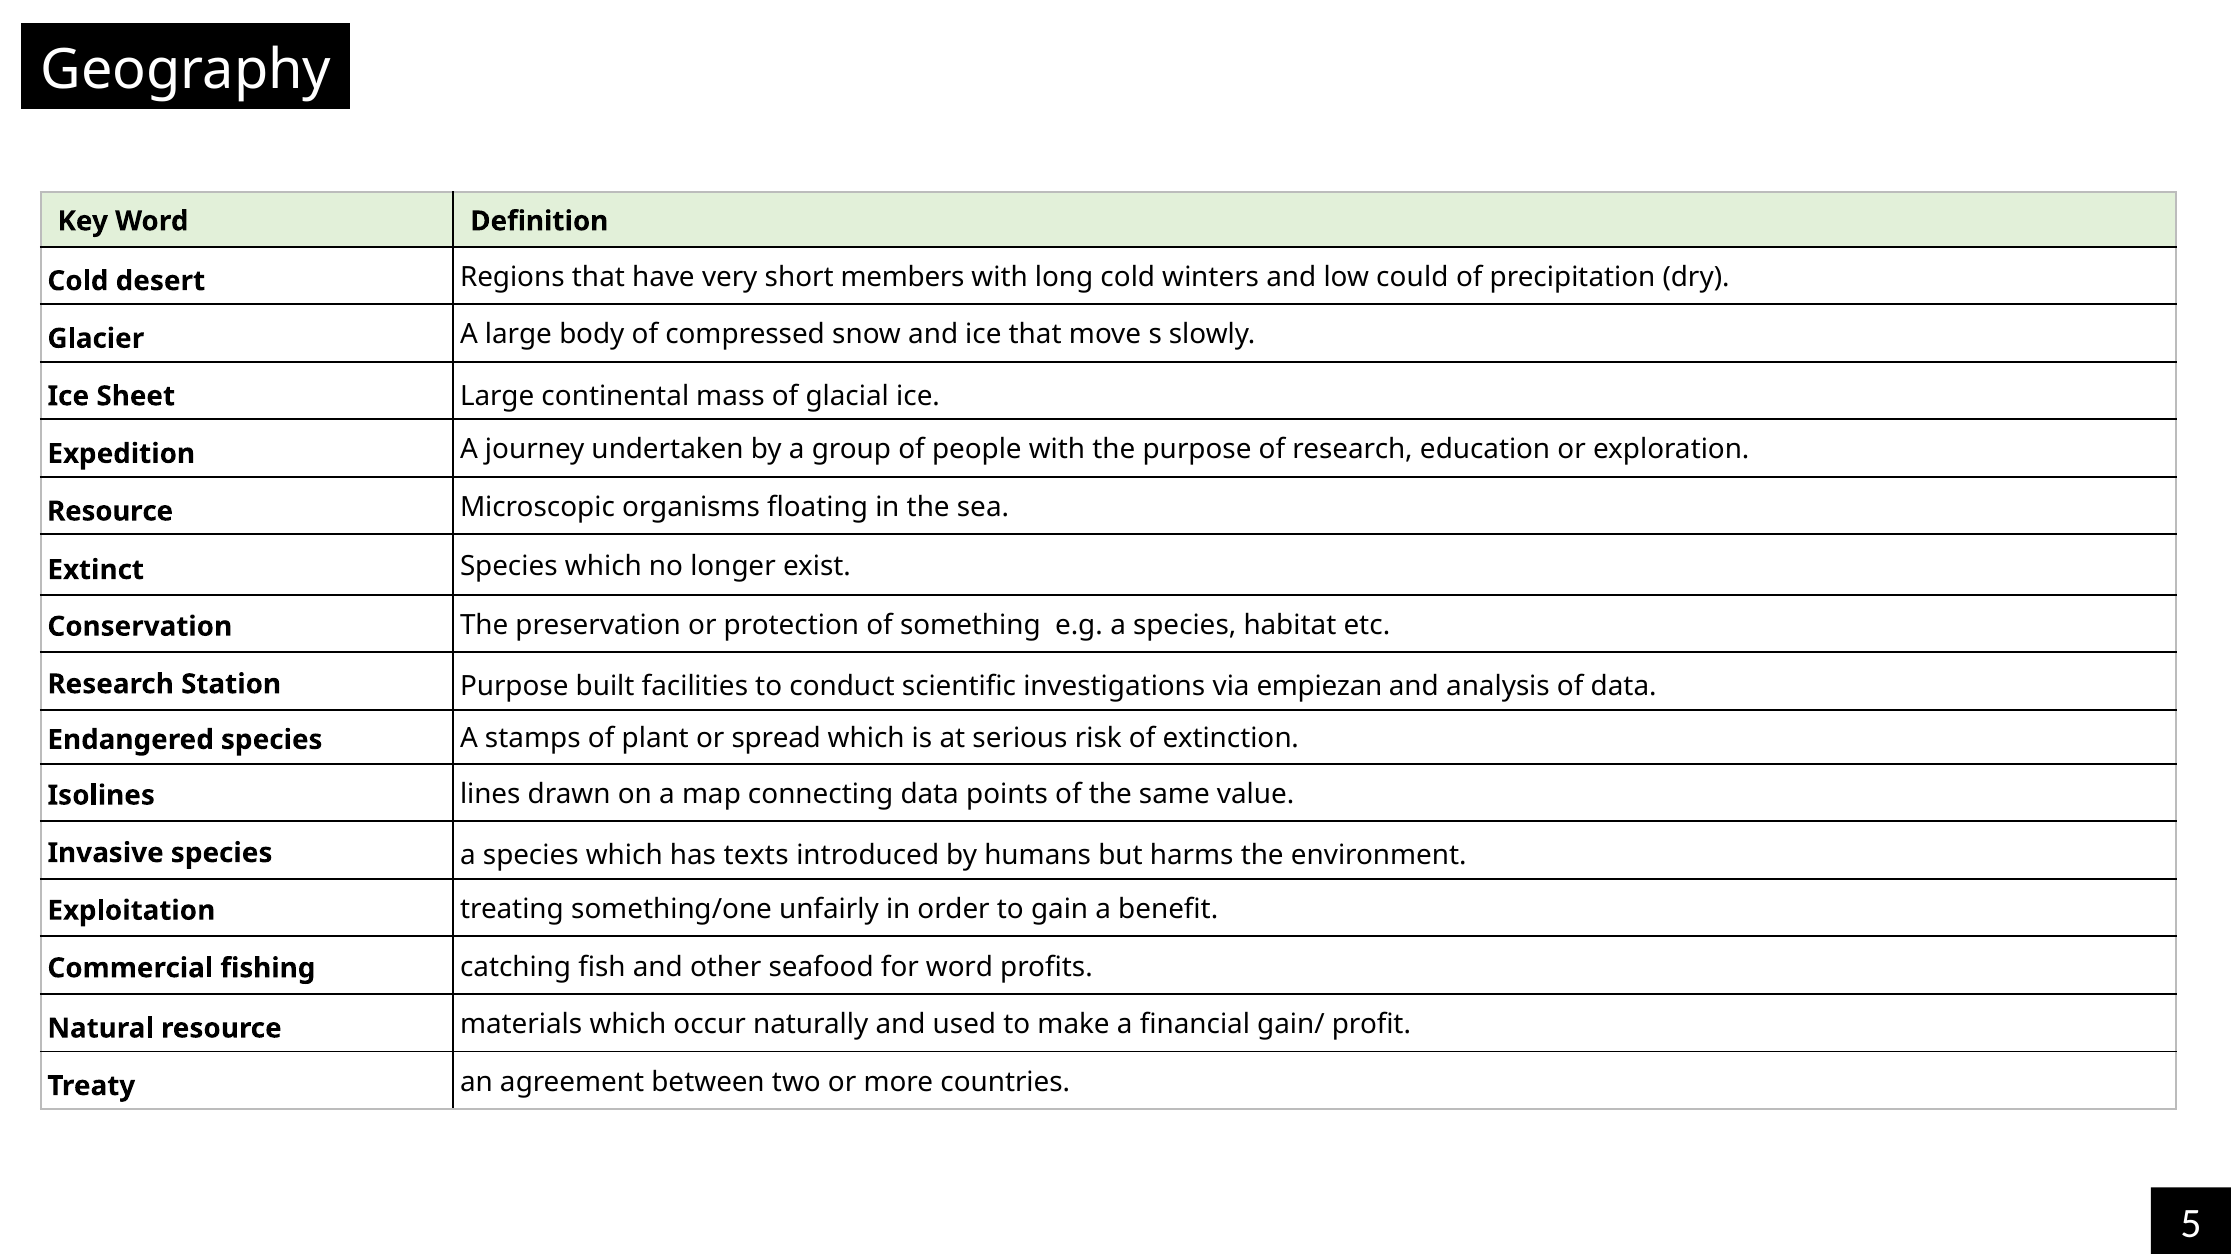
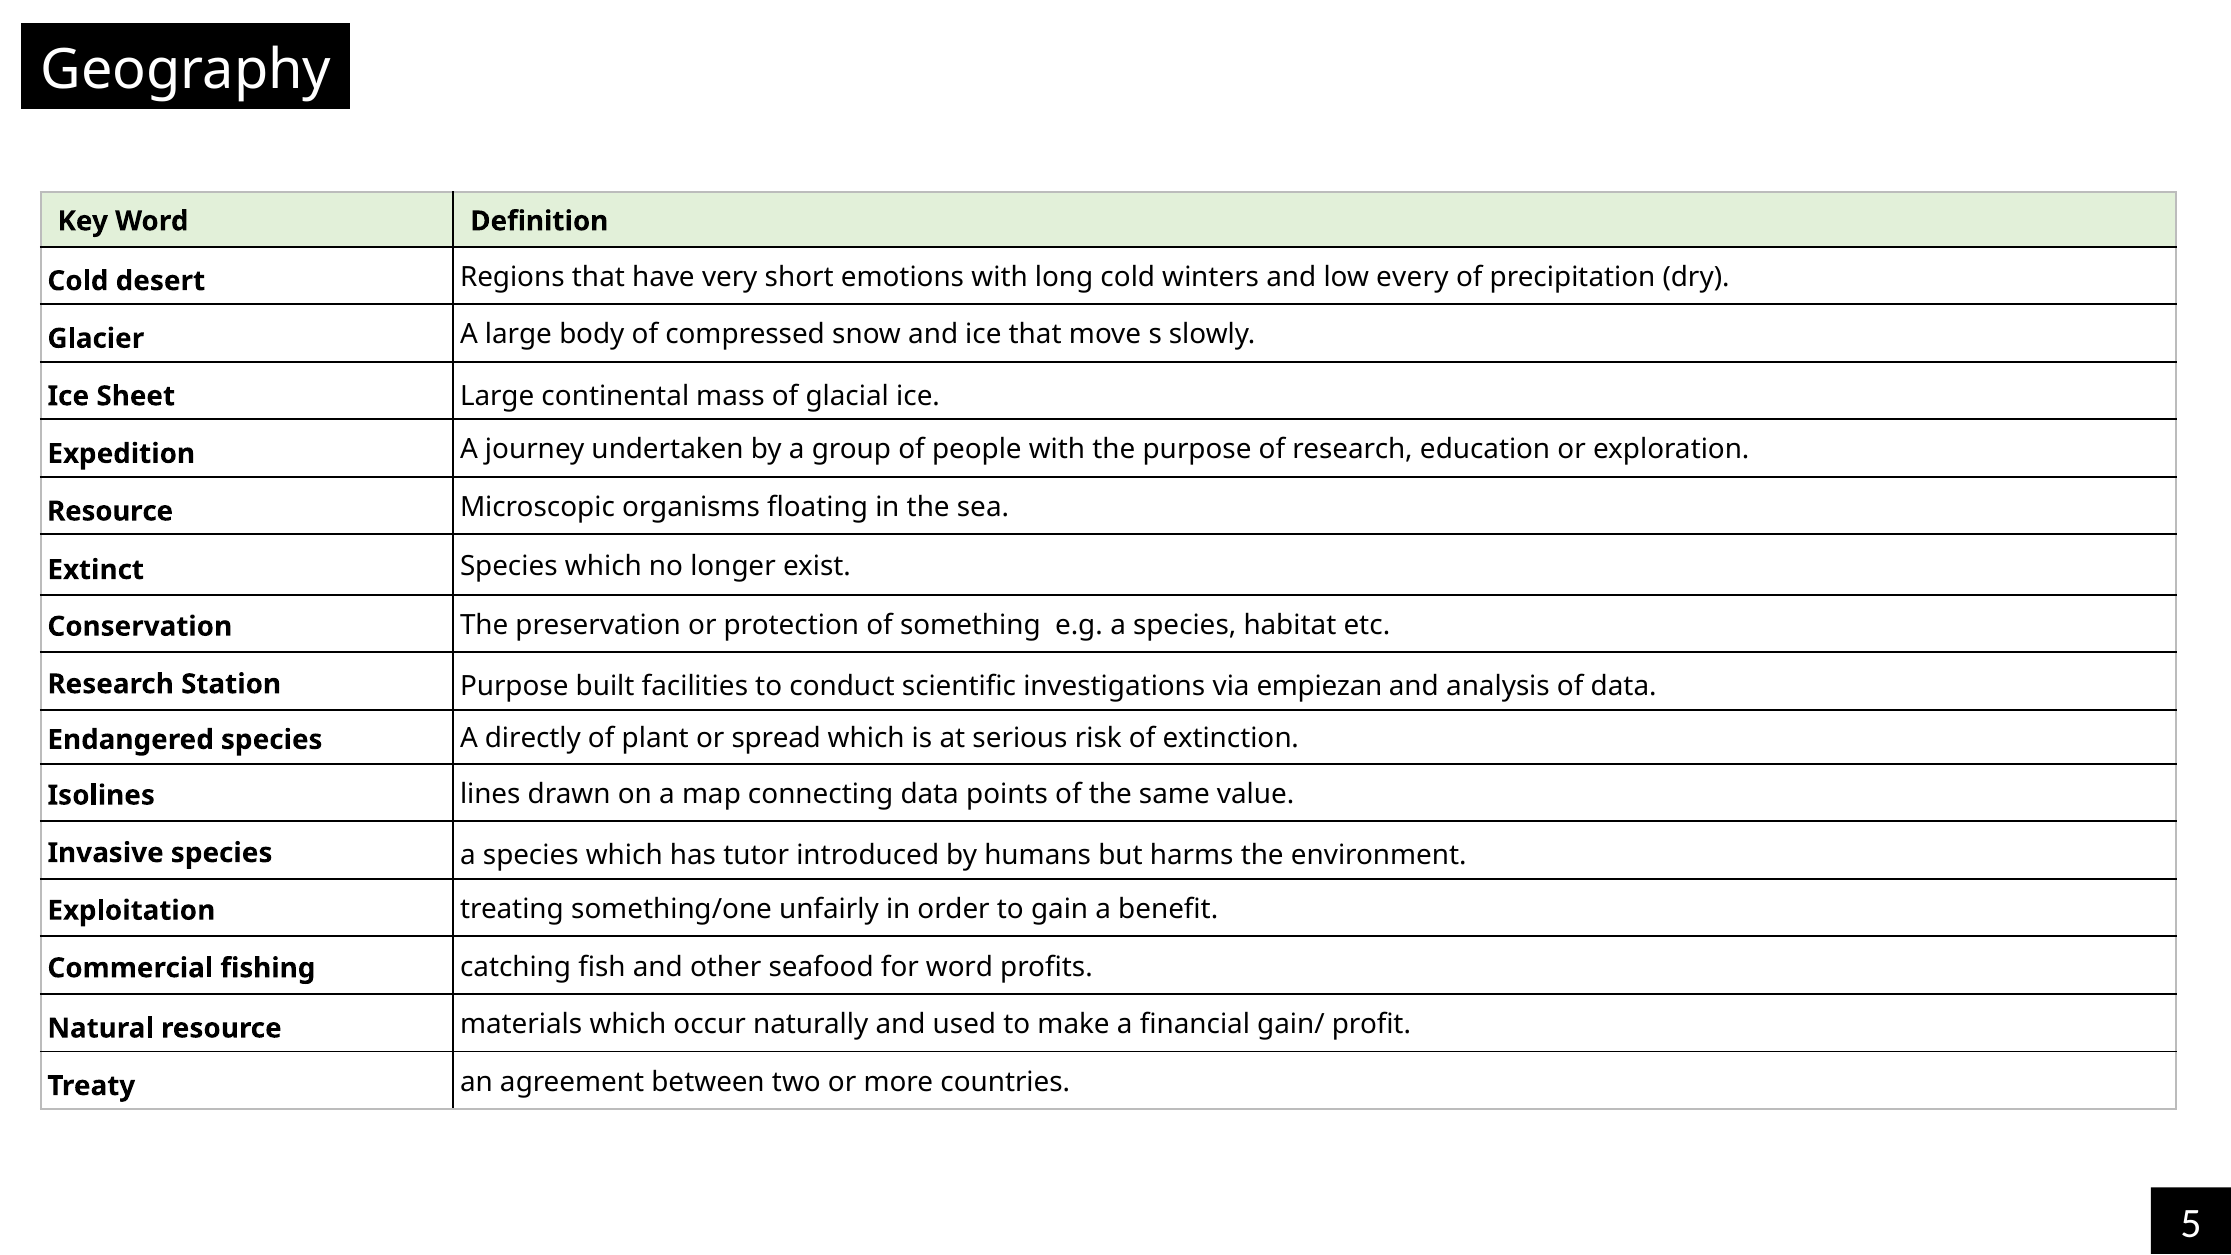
members: members -> emotions (903, 277)
could: could -> every (1412, 277)
stamps: stamps -> directly (533, 738)
texts: texts -> tutor (756, 856)
